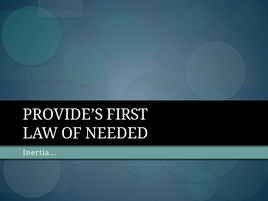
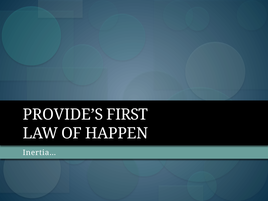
NEEDED: NEEDED -> HAPPEN (117, 133)
